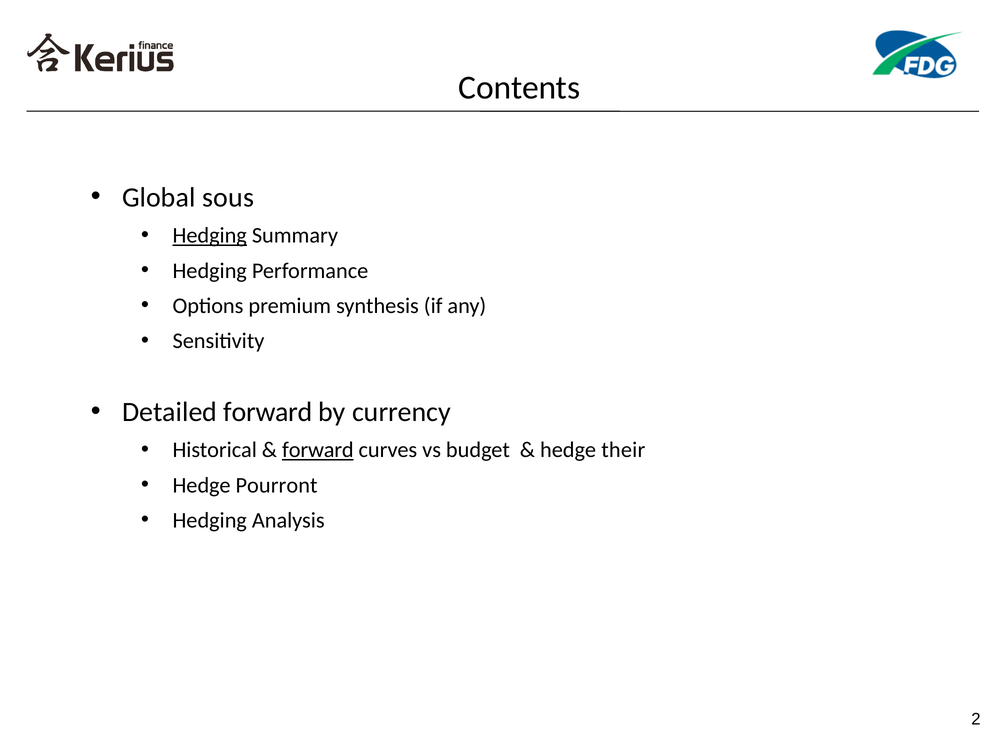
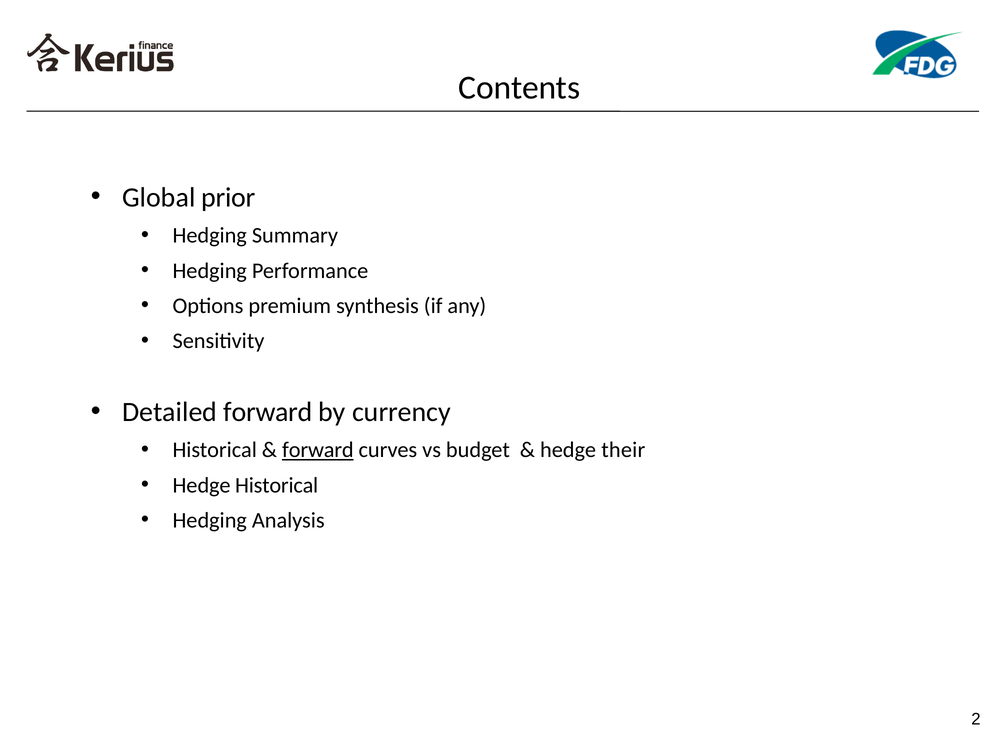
sous: sous -> prior (228, 197)
Hedging underline: present -> none (210, 236)
Hedge Pourront: Pourront -> Historical (277, 486)
